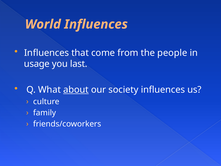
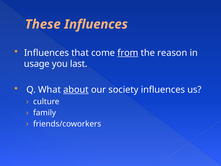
World: World -> These (43, 24)
from underline: none -> present (128, 53)
people: people -> reason (172, 53)
